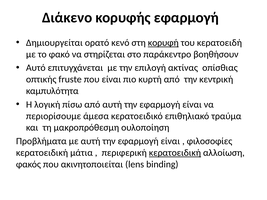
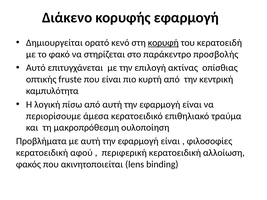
βοηθήσουν: βοηθήσουν -> προσβολής (216, 54)
μάτια: μάτια -> αφού (81, 153)
κερατοειδική underline: present -> none (175, 153)
